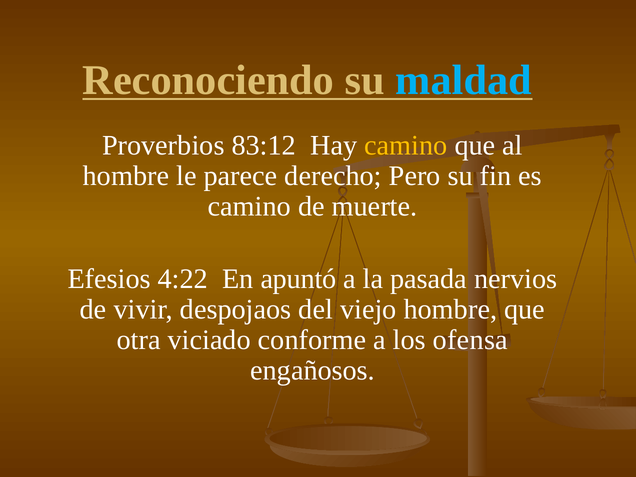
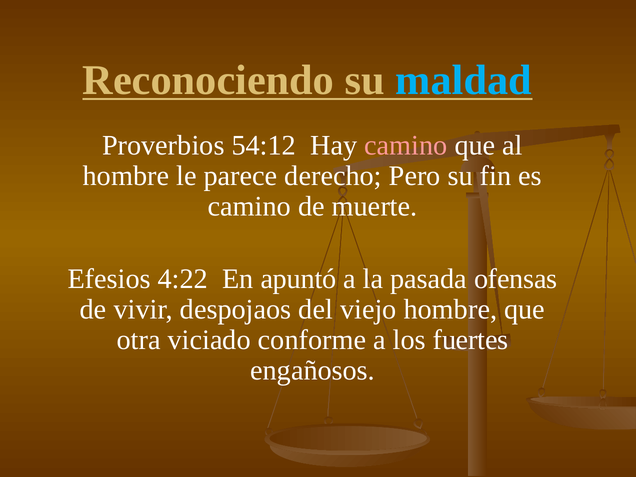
83:12: 83:12 -> 54:12 (264, 145)
camino colour: yellow -> pink (406, 145)
nervios: nervios -> ofensas (516, 279)
ofensa: ofensa -> fuertes (471, 340)
